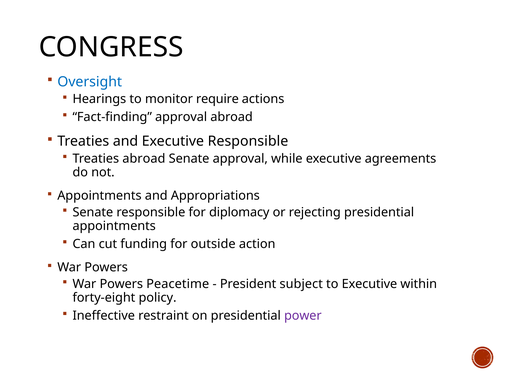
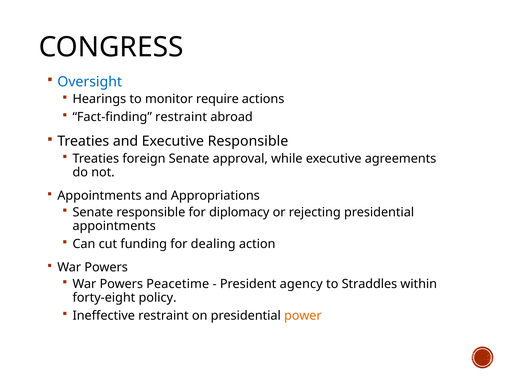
Fact-finding approval: approval -> restraint (181, 117)
Treaties abroad: abroad -> foreign (144, 158)
outside: outside -> dealing (213, 244)
subject: subject -> agency (301, 284)
to Executive: Executive -> Straddles (369, 284)
power colour: purple -> orange (303, 315)
